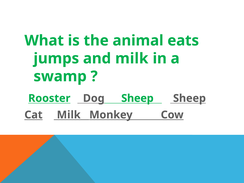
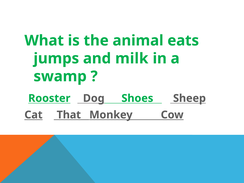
Dog Sheep: Sheep -> Shoes (137, 98)
Cat Milk: Milk -> That (69, 115)
